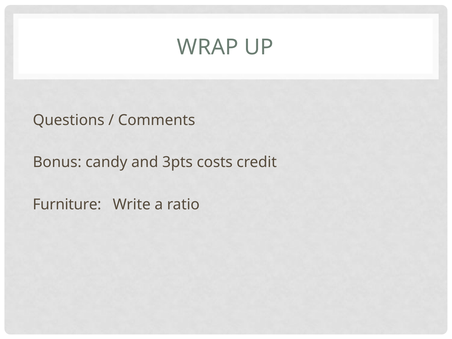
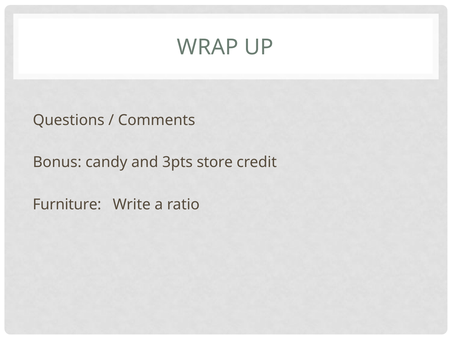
costs: costs -> store (215, 162)
